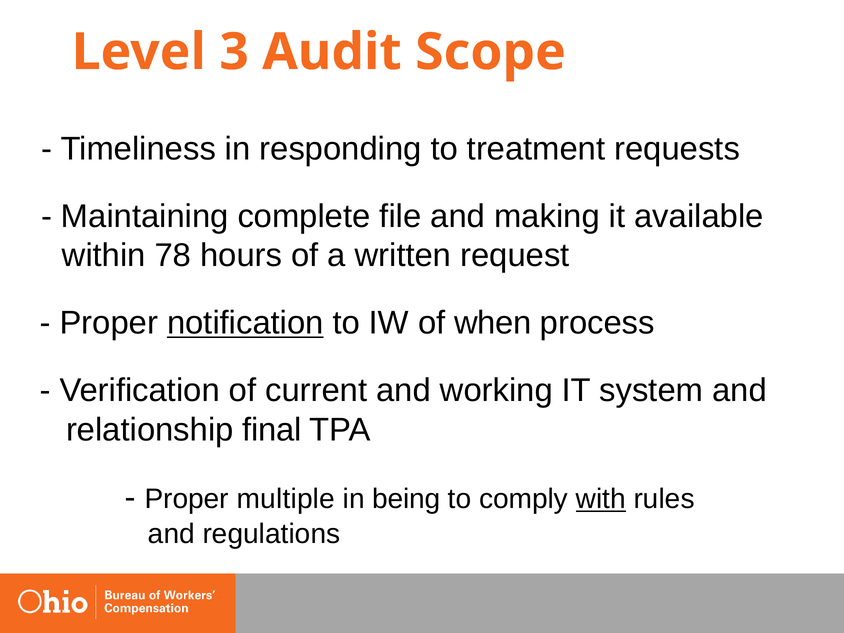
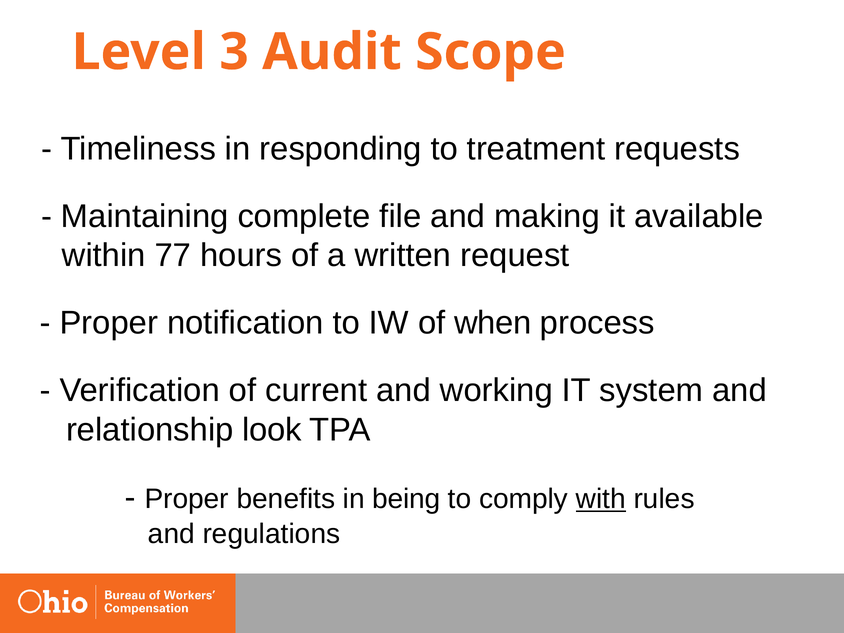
78: 78 -> 77 (173, 256)
notification underline: present -> none (245, 323)
final: final -> look (272, 430)
multiple: multiple -> benefits (286, 499)
